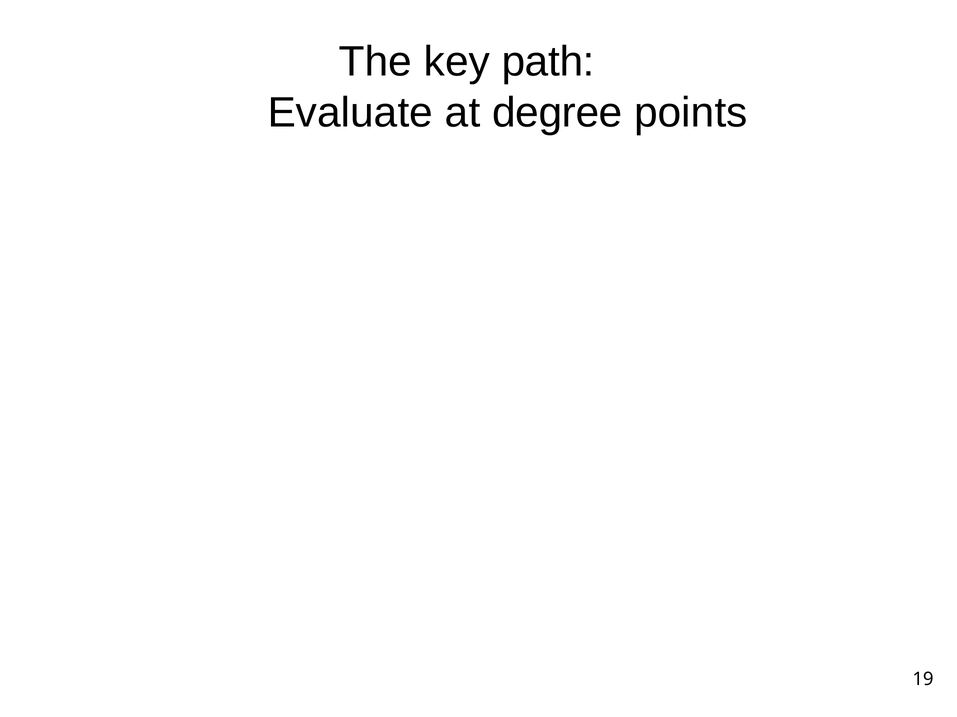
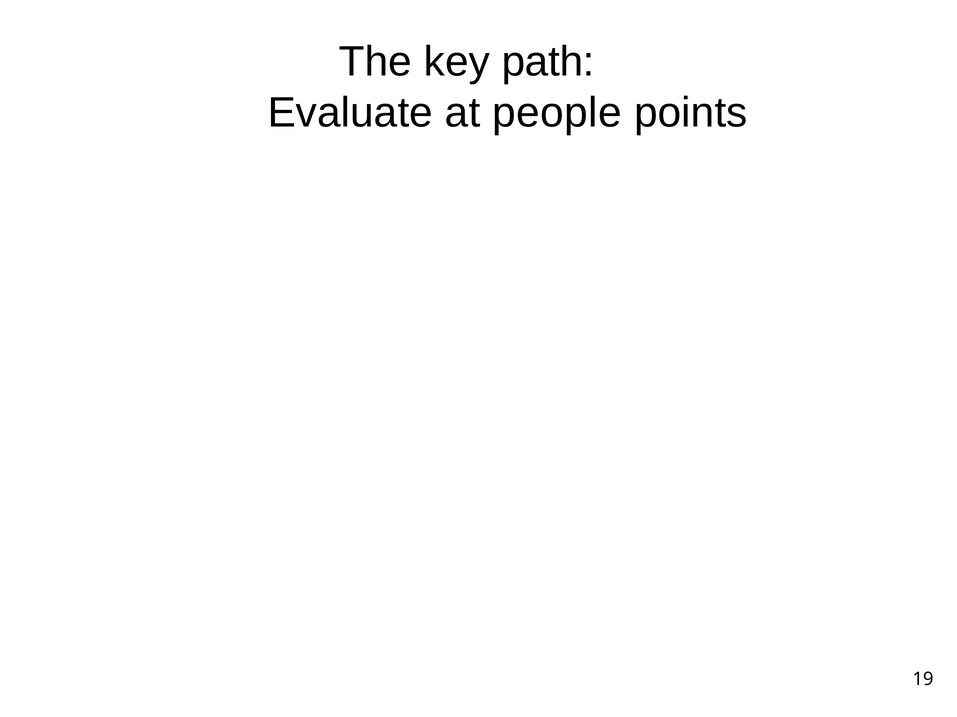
degree: degree -> people (557, 113)
